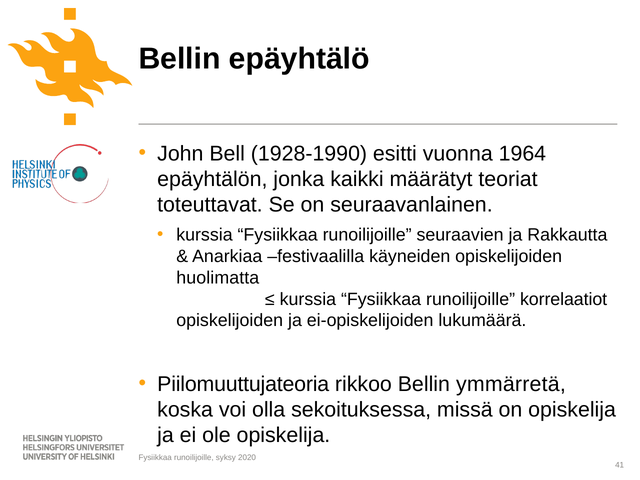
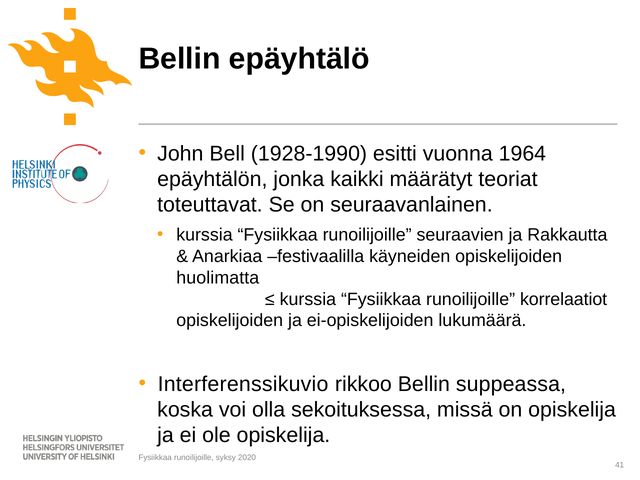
Piilomuuttujateoria: Piilomuuttujateoria -> Interferenssikuvio (243, 384)
ymmärretä: ymmärretä -> suppeassa (511, 384)
